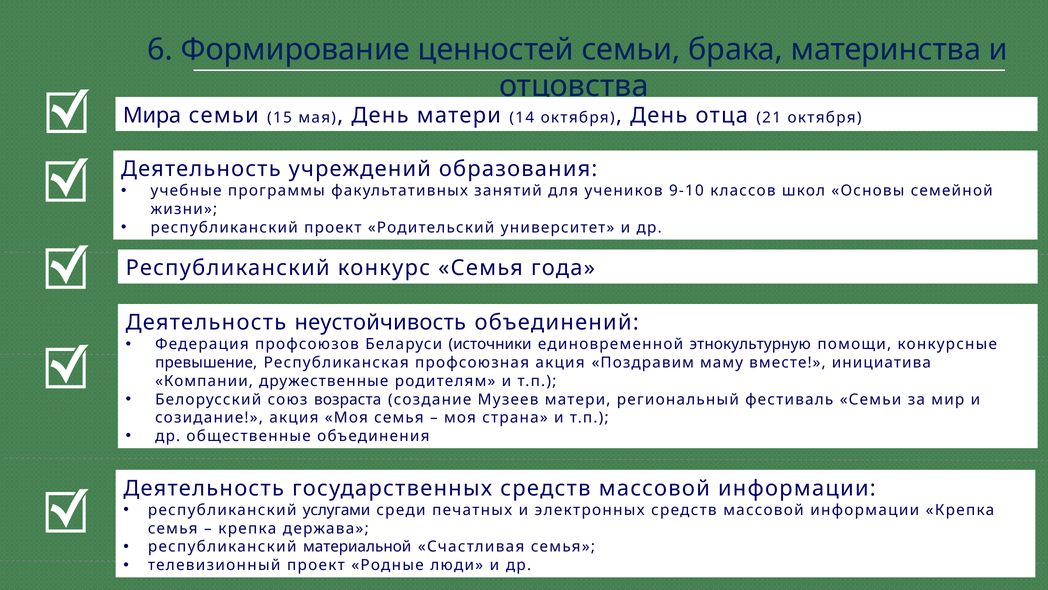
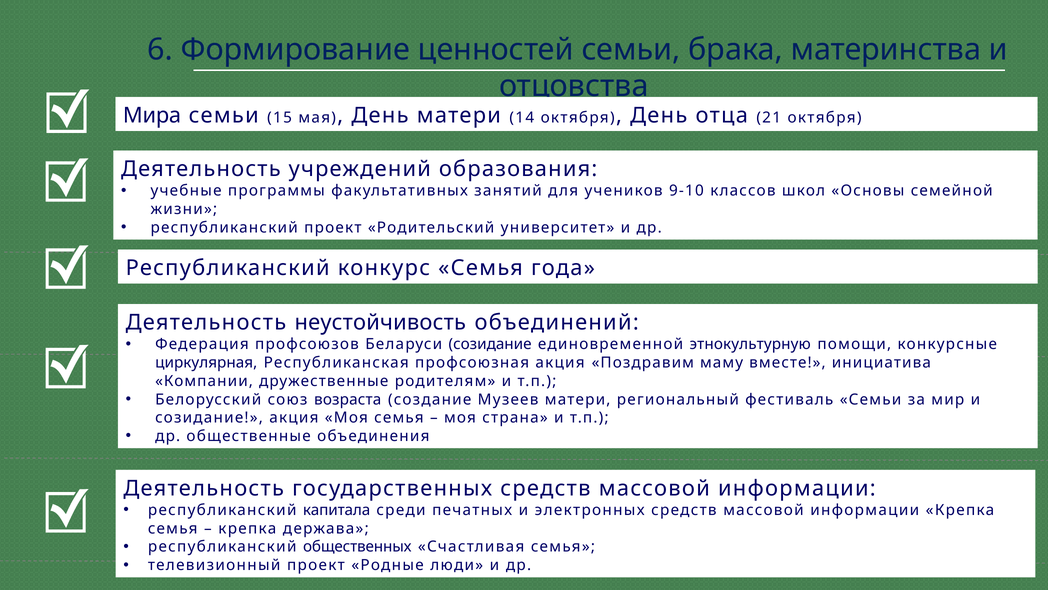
Беларуси источники: источники -> созидание (490, 344)
превышение: превышение -> циркулярная (206, 362)
услугами: услугами -> капитала (337, 510)
материальной: материальной -> общественных (357, 546)
